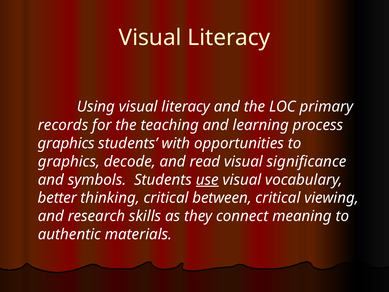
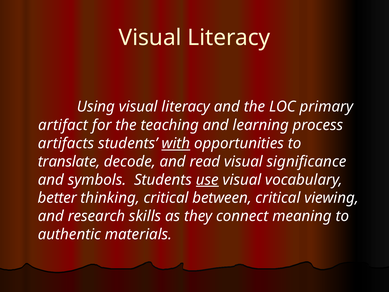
records: records -> artifact (63, 125)
graphics: graphics -> artifacts (66, 143)
with underline: none -> present (176, 143)
graphics: graphics -> translate (69, 161)
